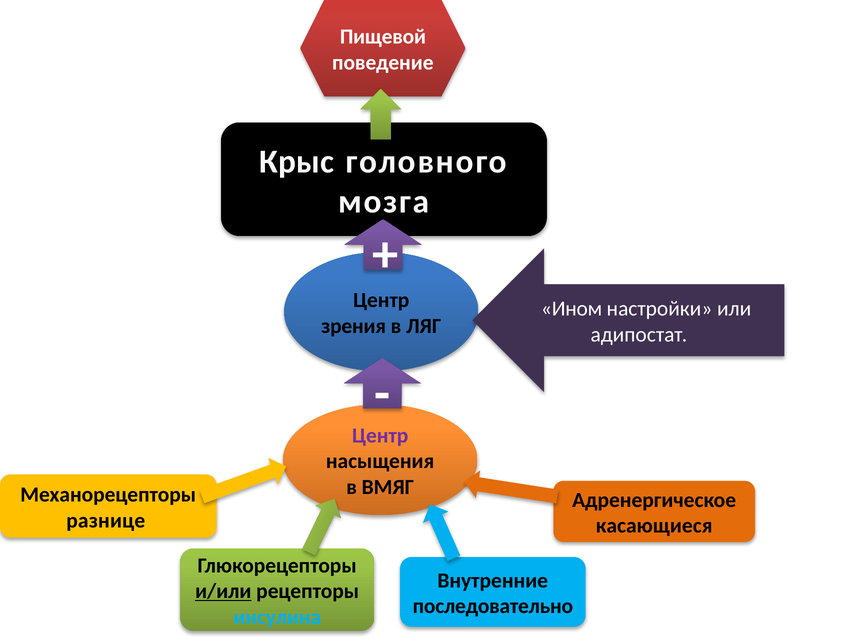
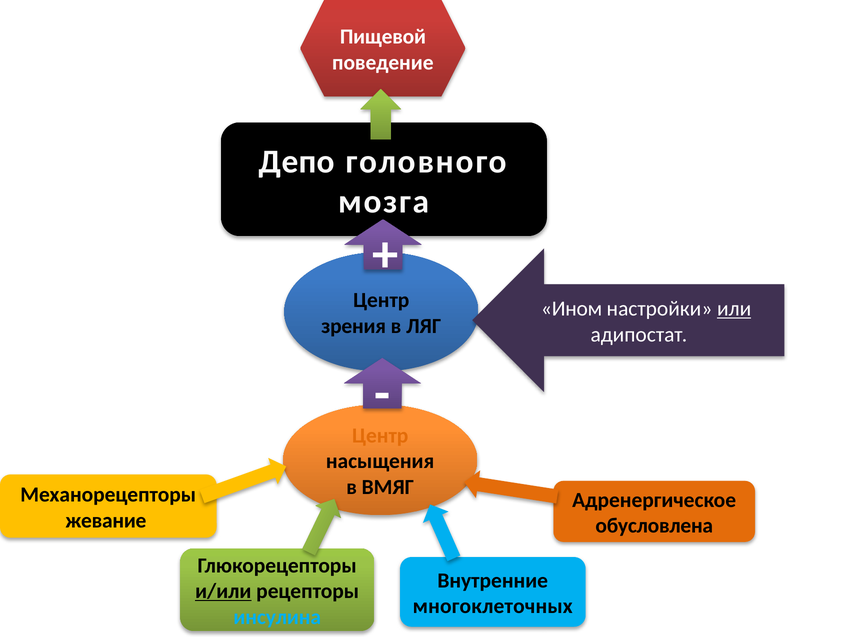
Крыс: Крыс -> Депо (297, 161)
или underline: none -> present (734, 309)
Центр colour: purple -> orange (380, 435)
разнице: разнице -> жевание (106, 520)
касающиеся: касающиеся -> обусловлена (654, 525)
последовательно: последовательно -> многоклеточных (493, 606)
